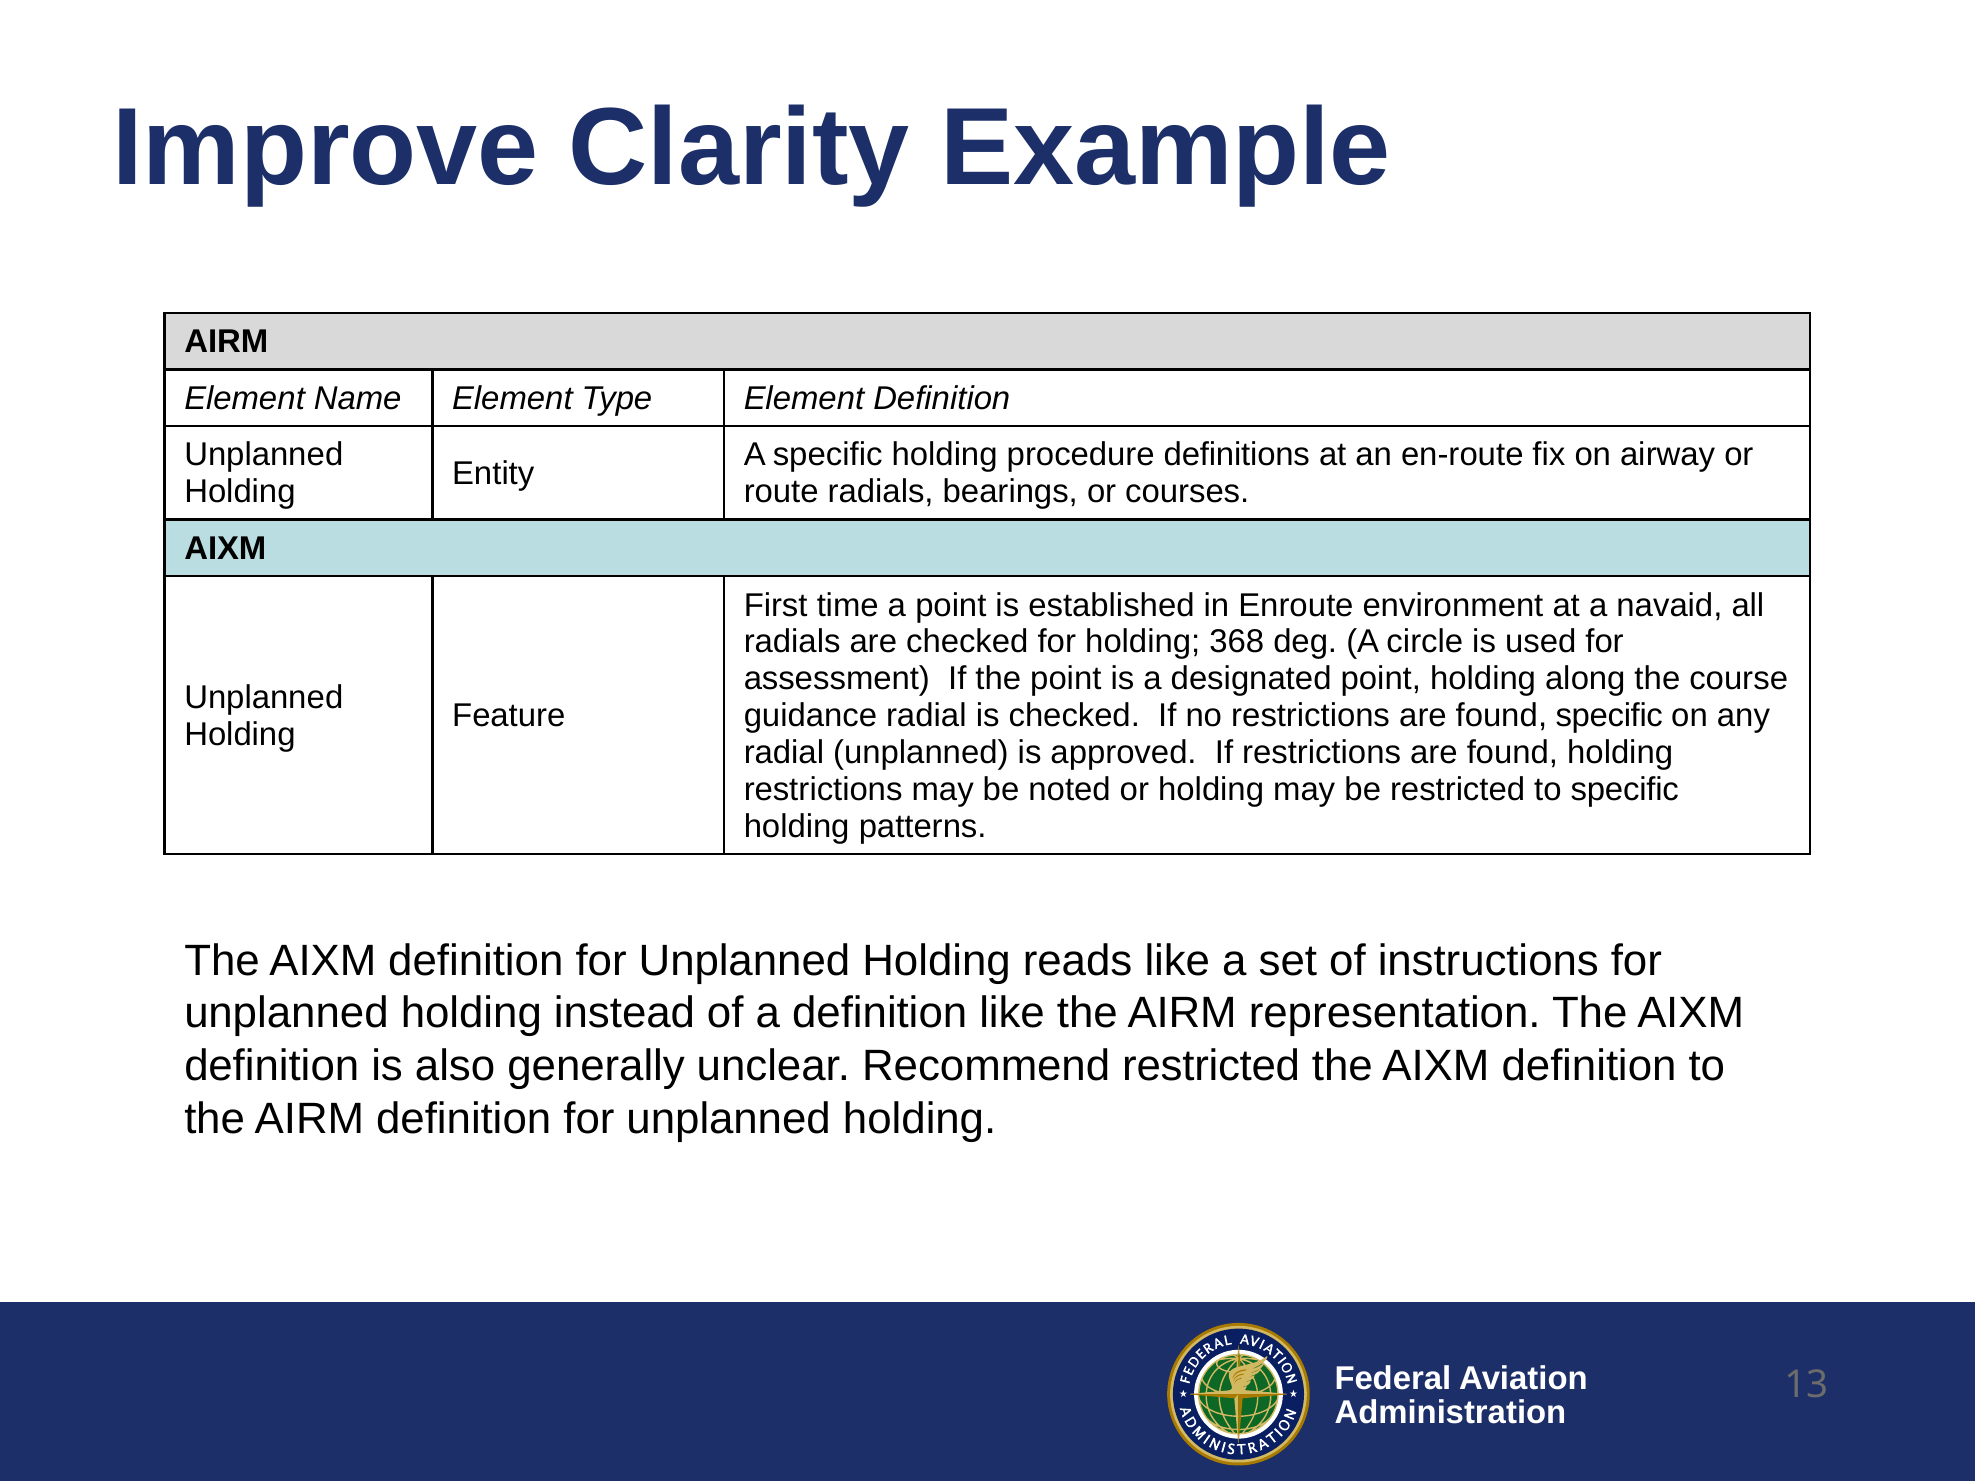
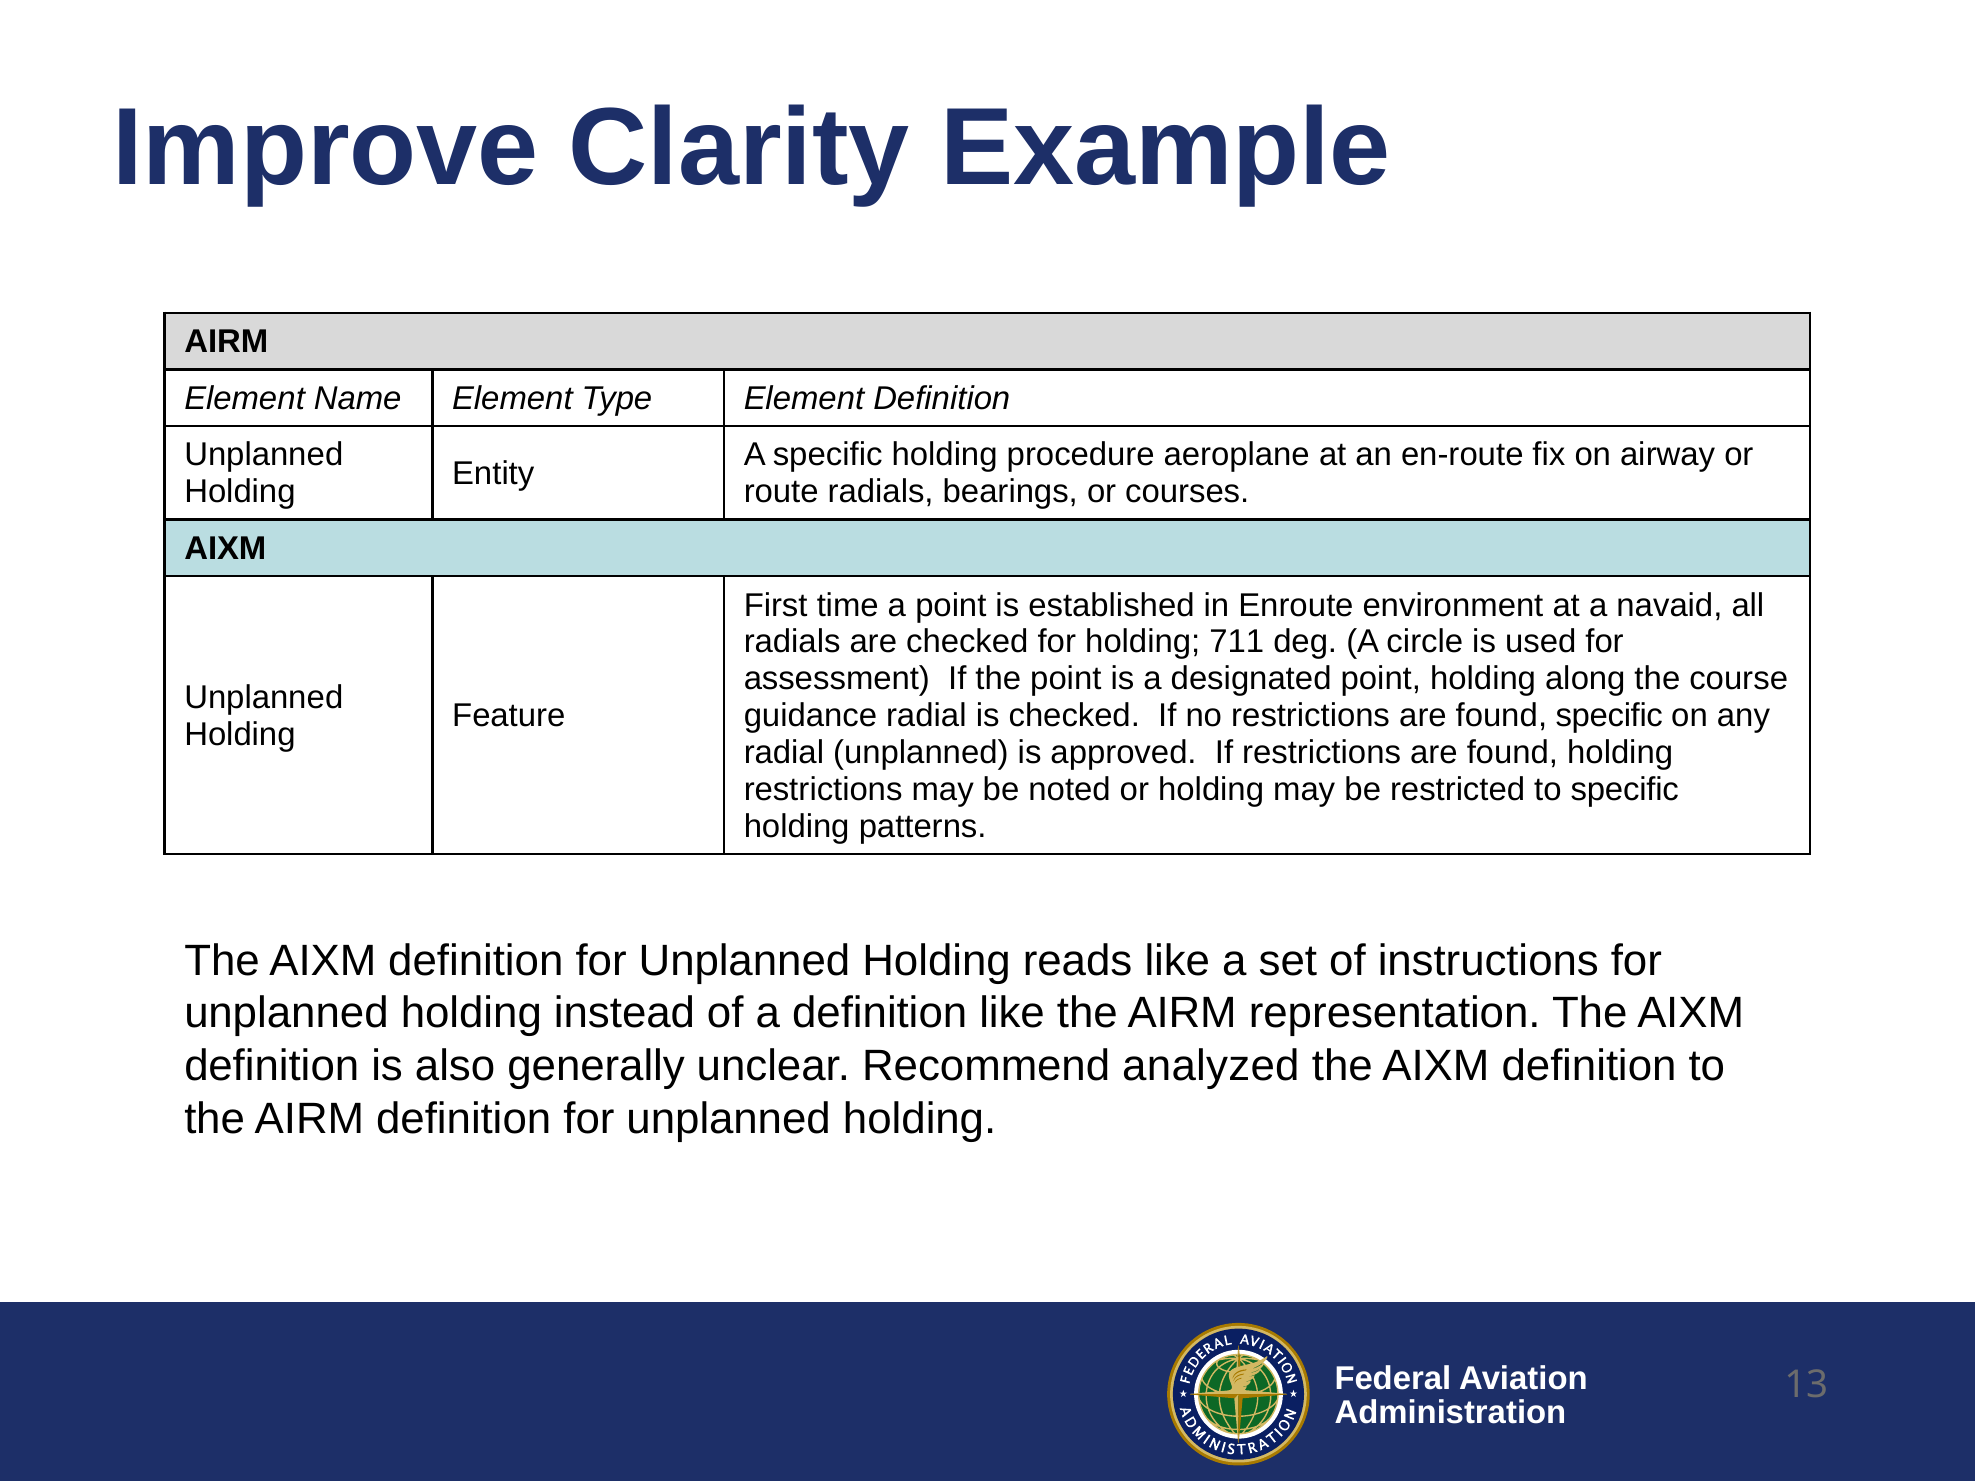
definitions: definitions -> aeroplane (1237, 455)
368: 368 -> 711 (1237, 642)
Recommend restricted: restricted -> analyzed (1211, 1066)
